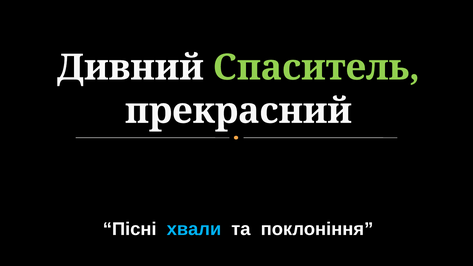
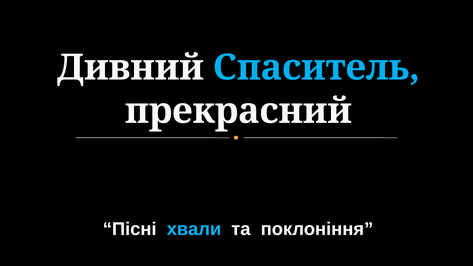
Спаситель colour: light green -> light blue (316, 68)
